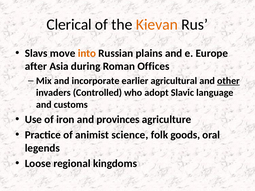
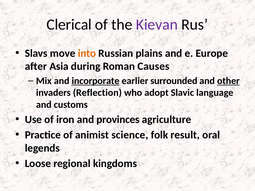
Kievan colour: orange -> purple (157, 25)
Offices: Offices -> Causes (153, 66)
incorporate underline: none -> present (96, 81)
agricultural: agricultural -> surrounded (174, 81)
Controlled: Controlled -> Reflection (97, 93)
goods: goods -> result (185, 135)
